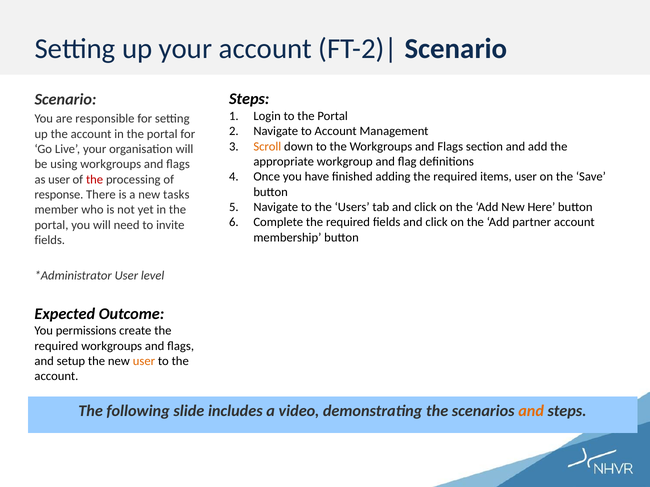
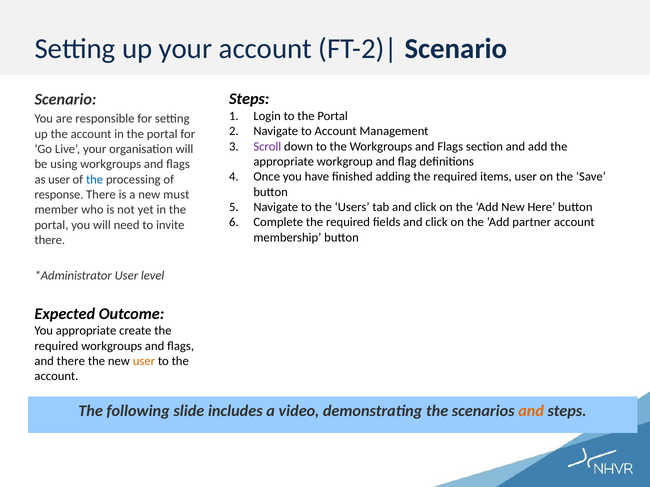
Scroll colour: orange -> purple (267, 147)
the colour: red -> blue (95, 180)
tasks: tasks -> must (176, 195)
fields: fields -> there (50, 240)
You permissions: permissions -> appropriate (86, 331)
and setup: setup -> there (71, 361)
